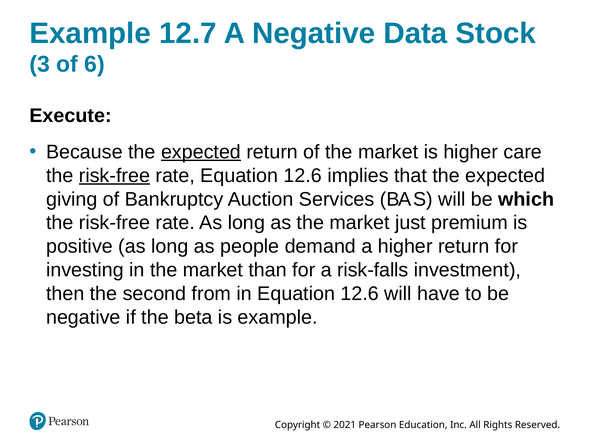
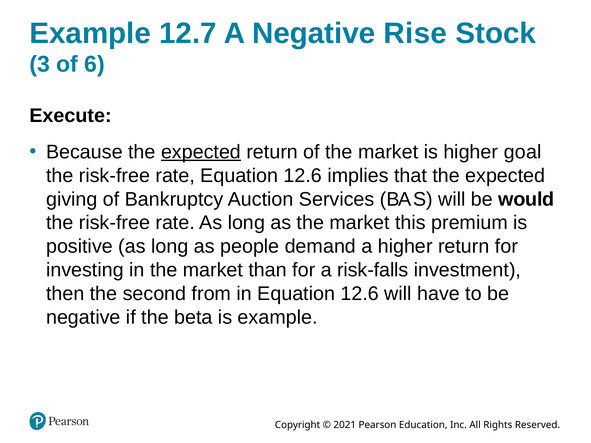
Data: Data -> Rise (415, 33)
care: care -> goal (523, 152)
risk-free underline: present -> none (114, 176)
which: which -> would (526, 199)
just: just -> this (410, 223)
